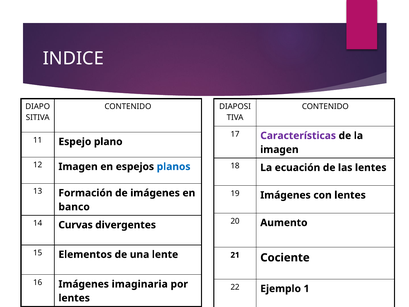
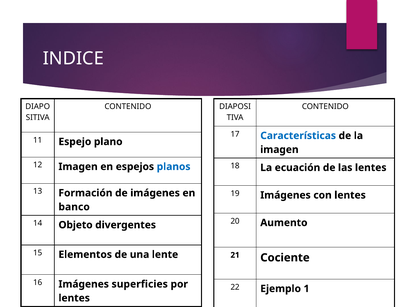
Características colour: purple -> blue (298, 136)
Curvas: Curvas -> Objeto (76, 225)
imaginaria: imaginaria -> superficies (140, 284)
